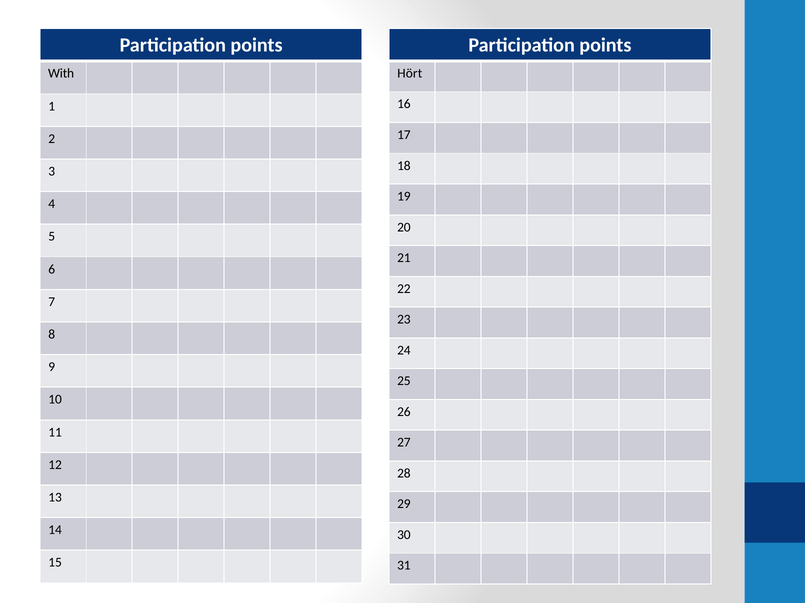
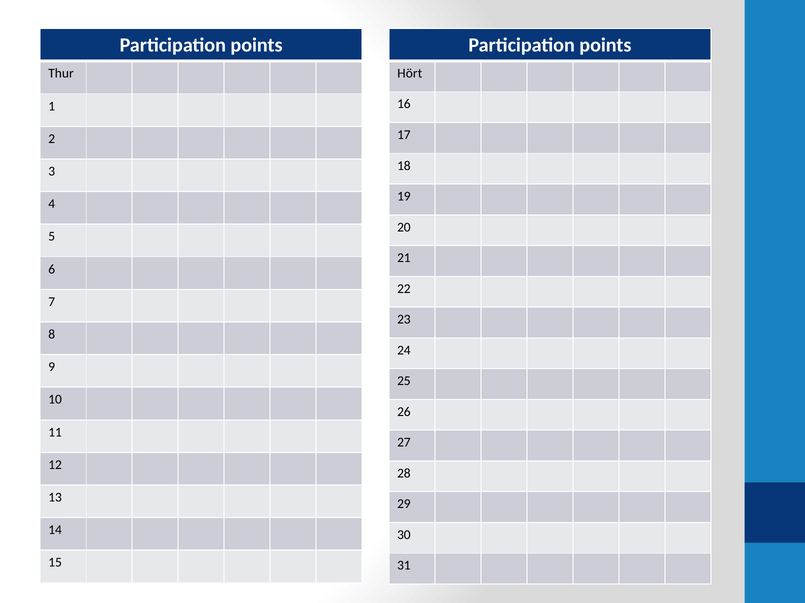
With: With -> Thur (61, 74)
